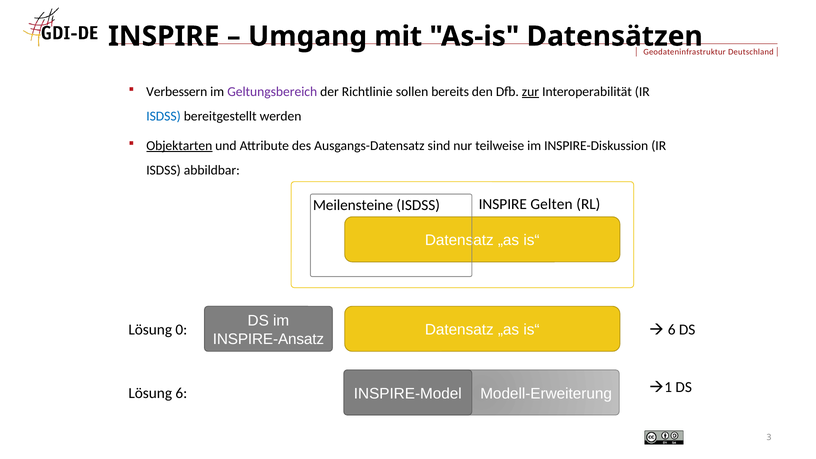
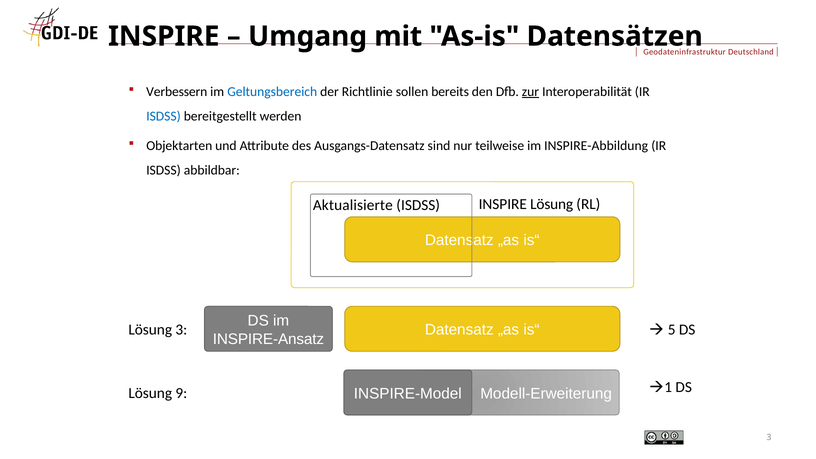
Geltungsbereich colour: purple -> blue (272, 92)
Objektarten underline: present -> none (179, 146)
INSPIRE-Diskussion: INSPIRE-Diskussion -> INSPIRE-Abbildung (596, 146)
INSPIRE Gelten: Gelten -> Lösung (552, 204)
Meilensteine: Meilensteine -> Aktualisierte (353, 205)
Lösung 0: 0 -> 3 (181, 329)
6: 6 -> 5 (672, 329)
Lösung 6: 6 -> 9 (181, 393)
